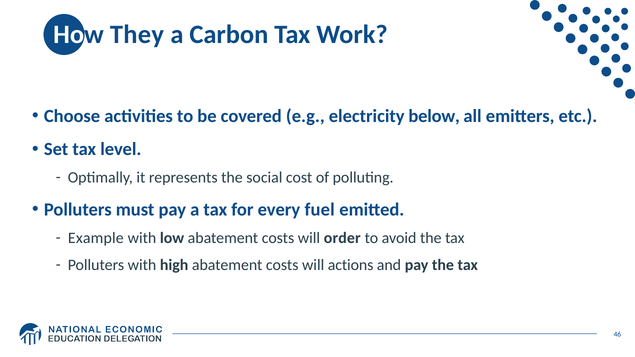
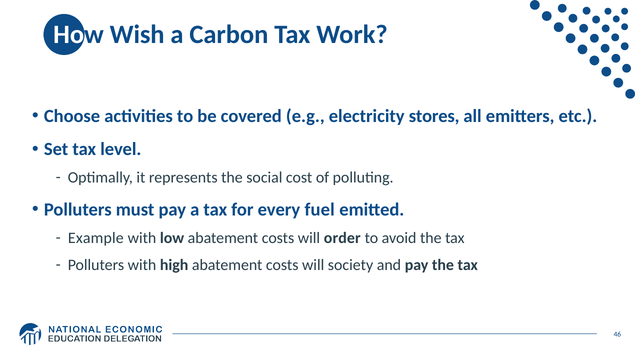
They: They -> Wish (137, 34)
below: below -> stores (434, 116)
actions: actions -> society (351, 265)
